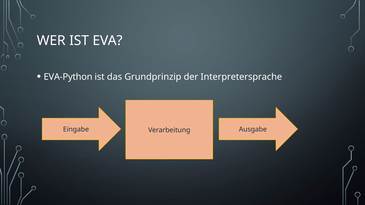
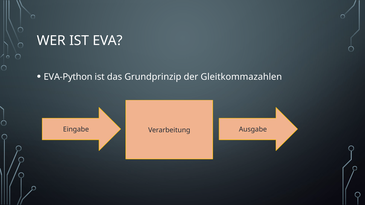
Interpretersprache: Interpretersprache -> Gleitkommazahlen (241, 77)
